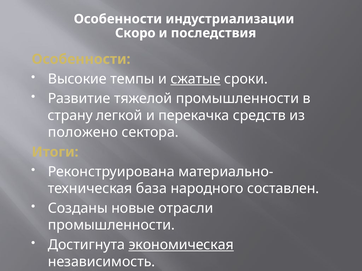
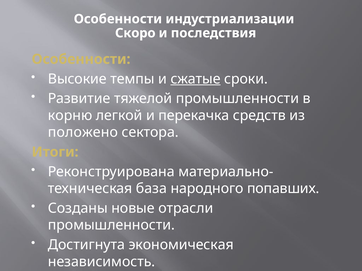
страну: страну -> корню (70, 116)
составлен: составлен -> попавших (283, 189)
экономическая underline: present -> none (181, 245)
